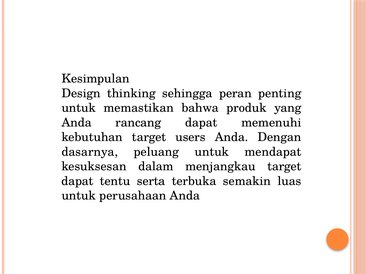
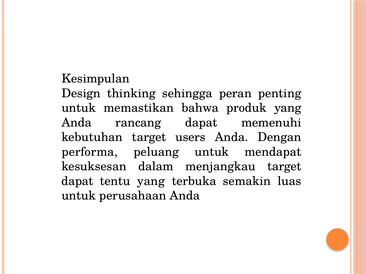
dasarnya: dasarnya -> performa (90, 152)
tentu serta: serta -> yang (151, 181)
